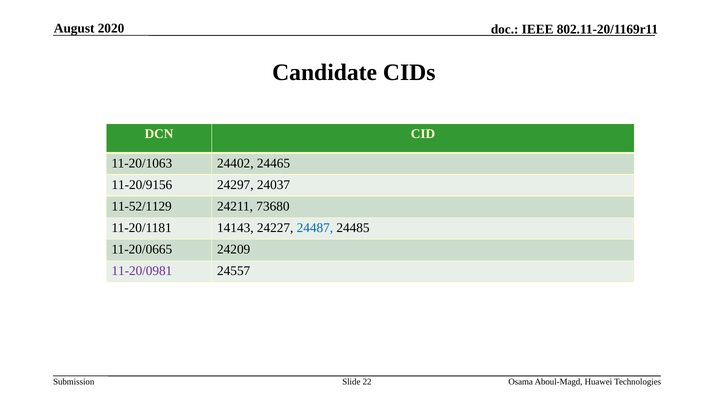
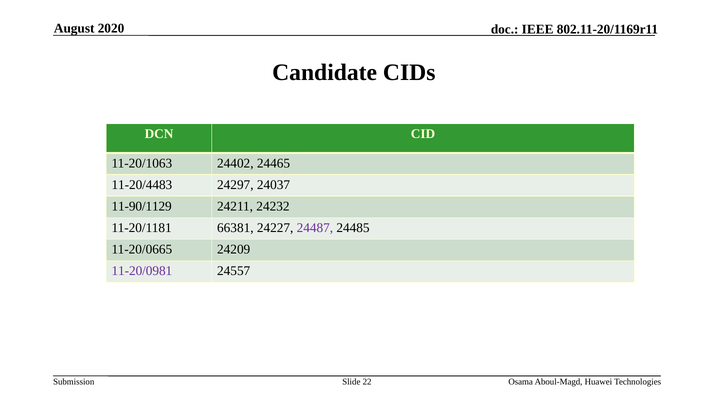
11-20/9156: 11-20/9156 -> 11-20/4483 (142, 185)
11-52/1129: 11-52/1129 -> 11-90/1129 (142, 206)
73680: 73680 -> 24232 (273, 206)
14143: 14143 -> 66381 (235, 228)
24487 colour: blue -> purple (315, 228)
